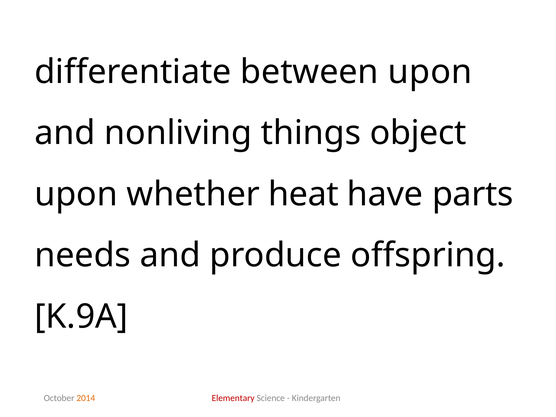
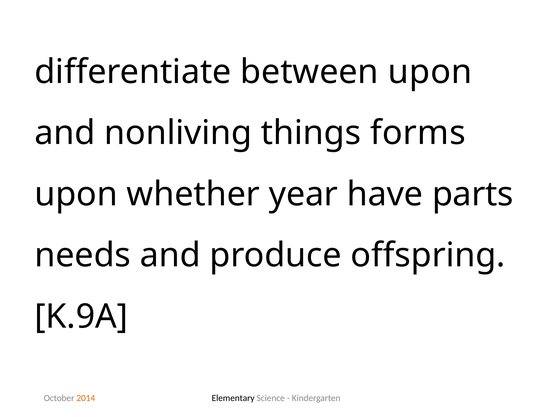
object: object -> forms (418, 133)
heat: heat -> year (303, 194)
Elementary colour: red -> black (233, 398)
